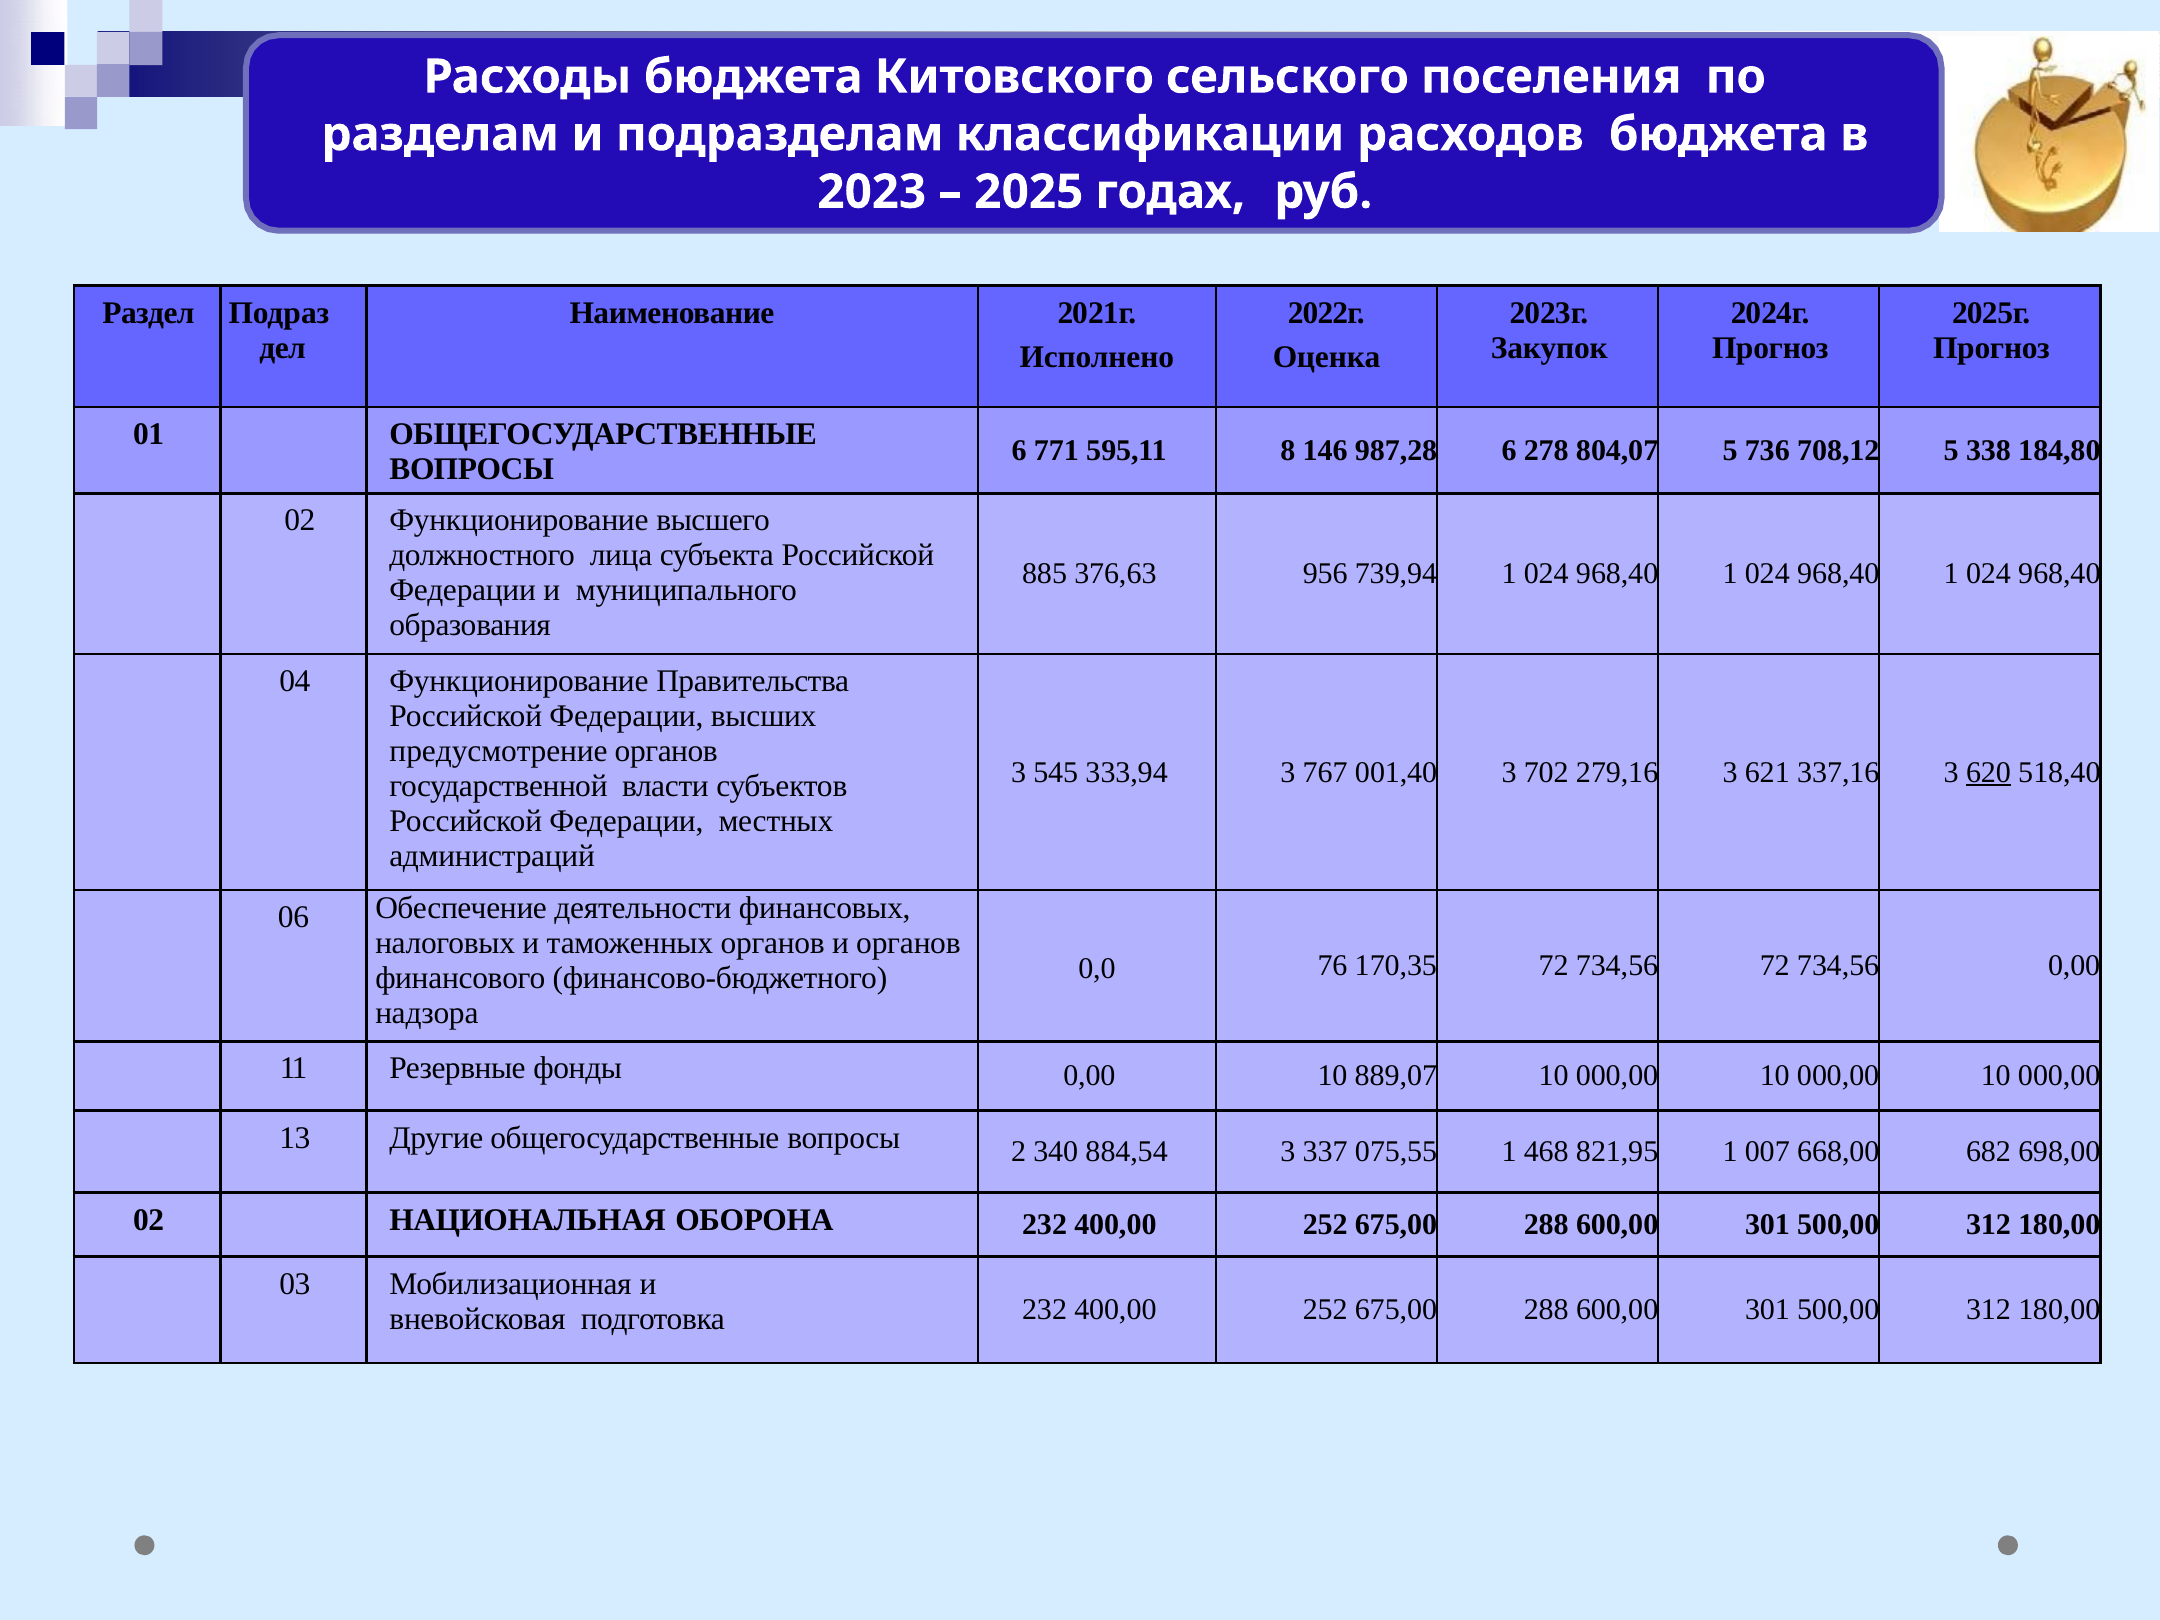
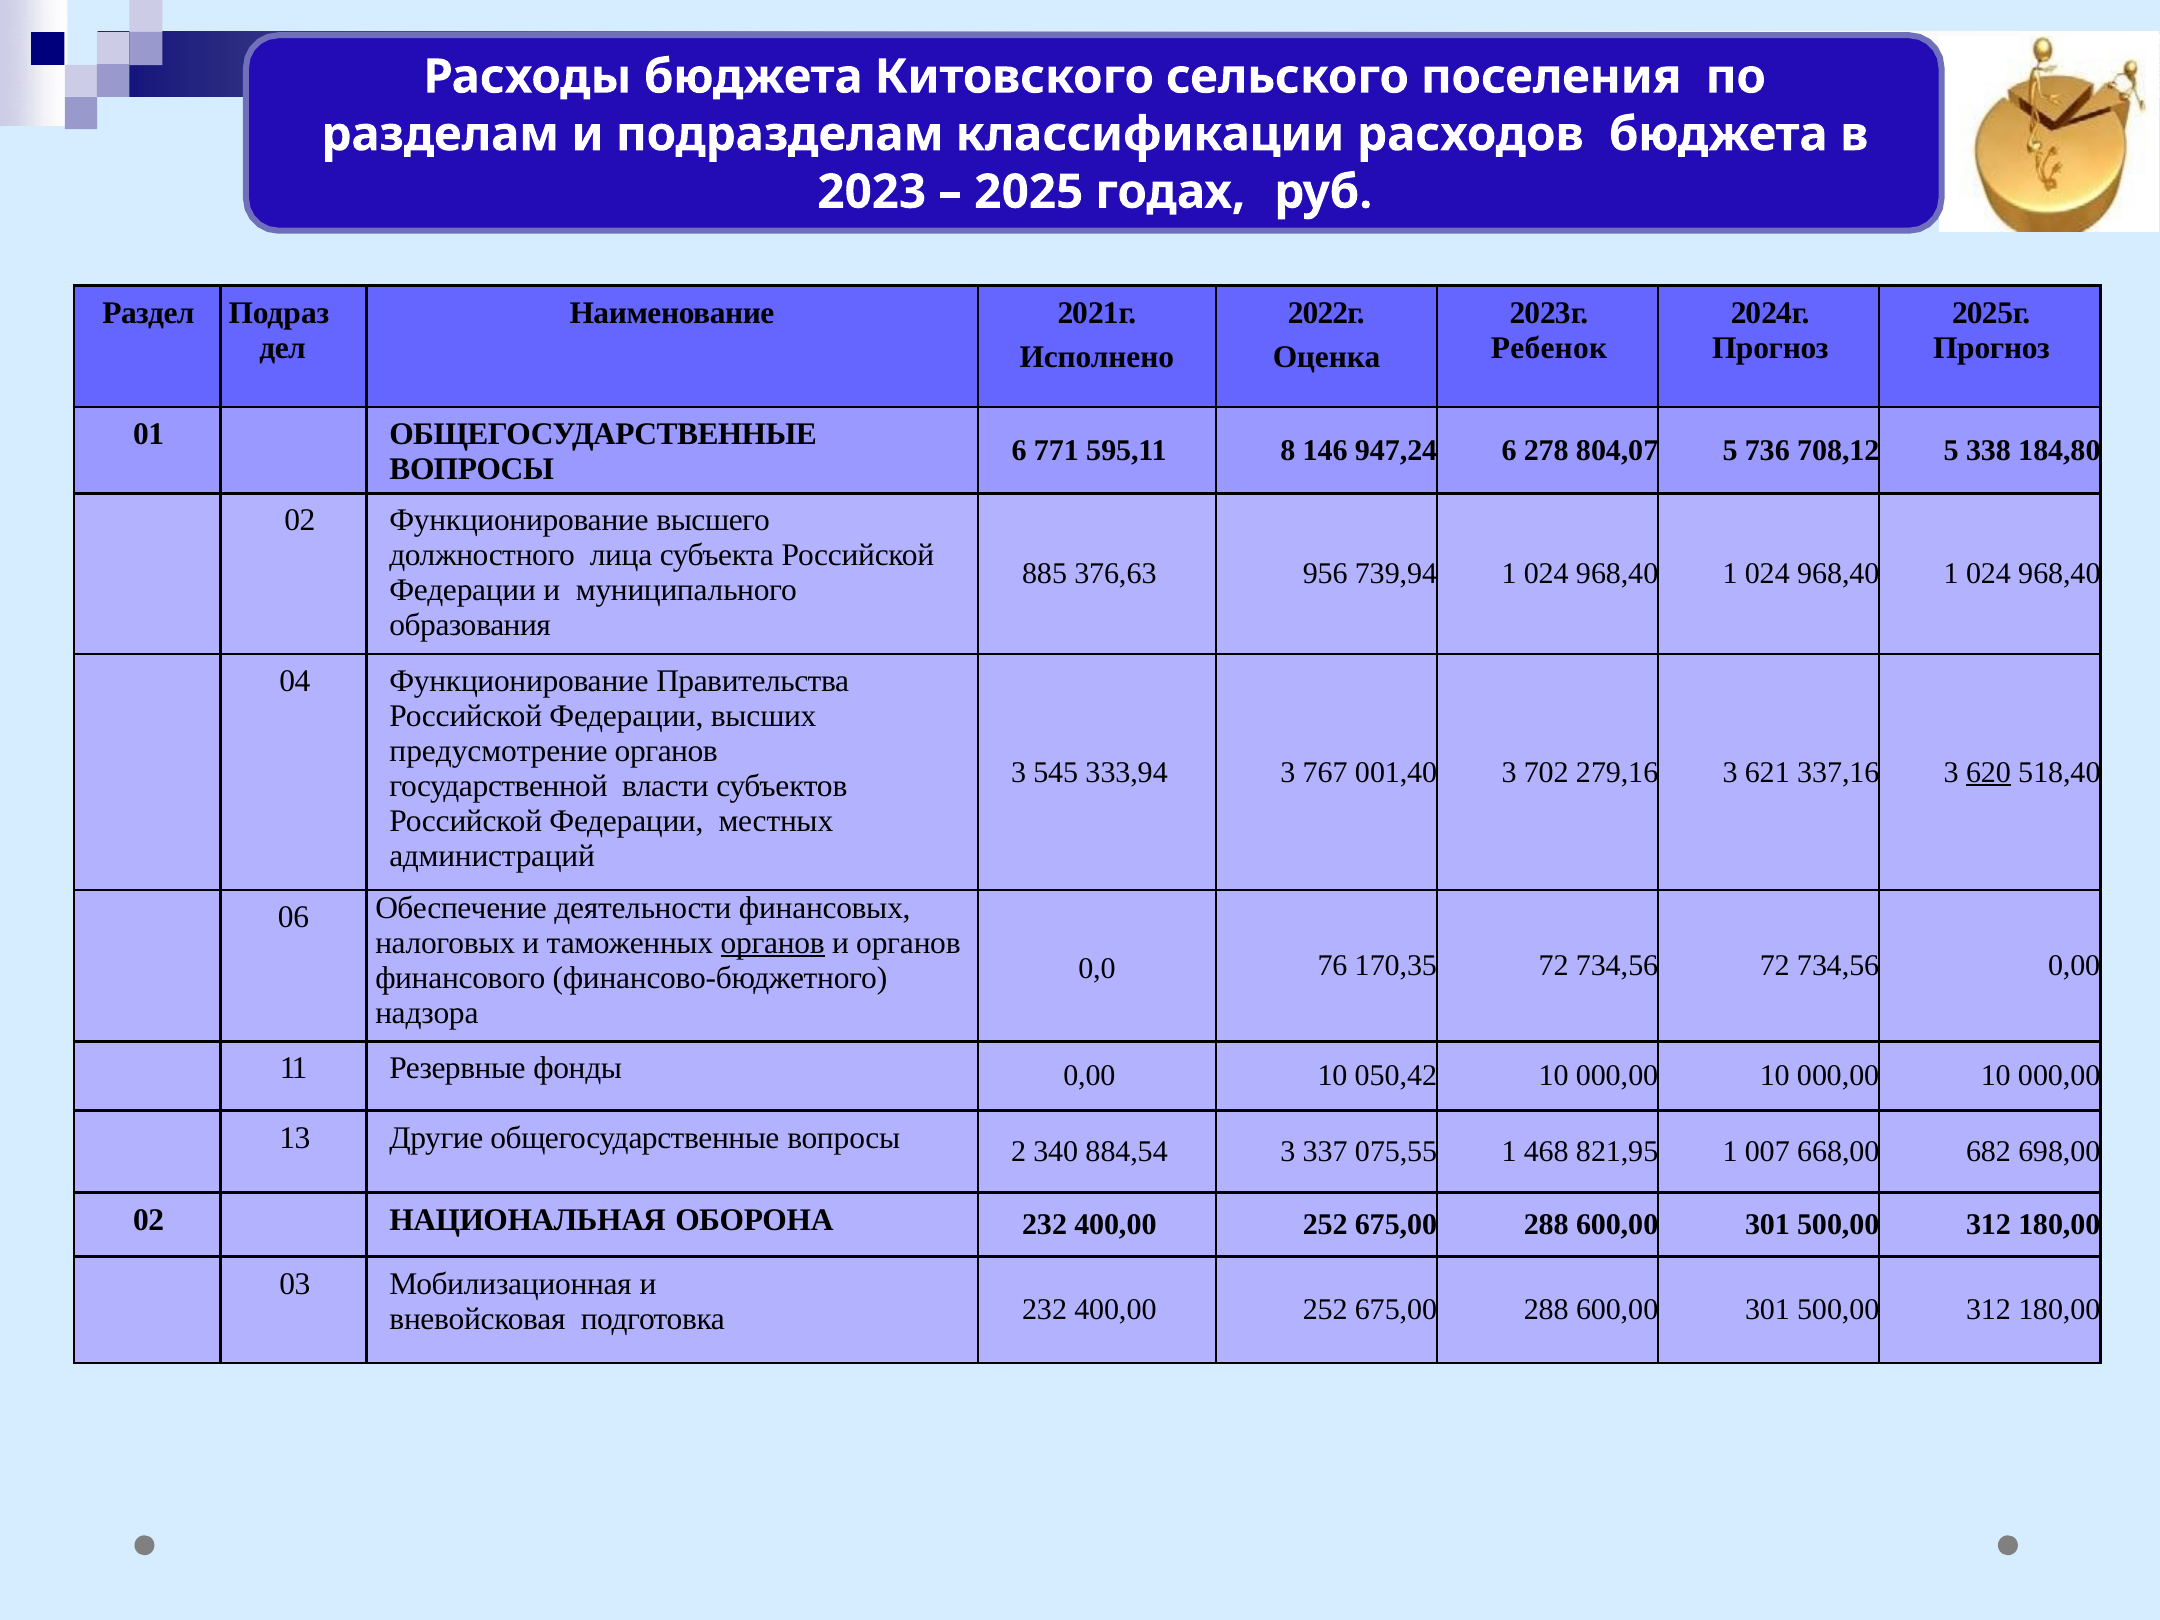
Закупок: Закупок -> Ребенок (1549, 348)
987,28: 987,28 -> 947,24 (1396, 450)
органов underline: none -> present (773, 943)
889,07: 889,07 -> 050,42 (1396, 1076)
